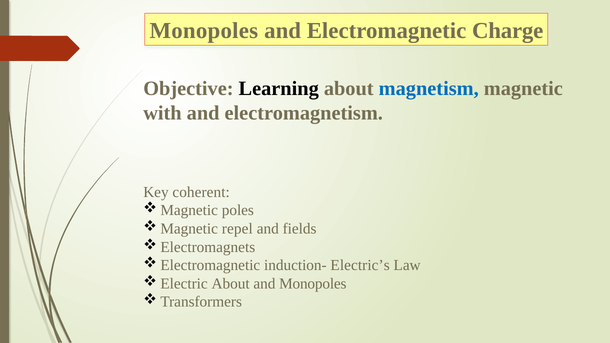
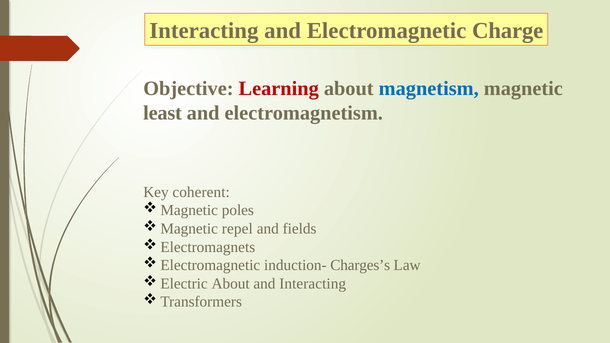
Monopoles: Monopoles -> Interacting (204, 31)
Learning colour: black -> red (279, 88)
with: with -> least (163, 113)
Electric’s: Electric’s -> Charges’s (360, 265)
and Monopoles: Monopoles -> Interacting (313, 284)
